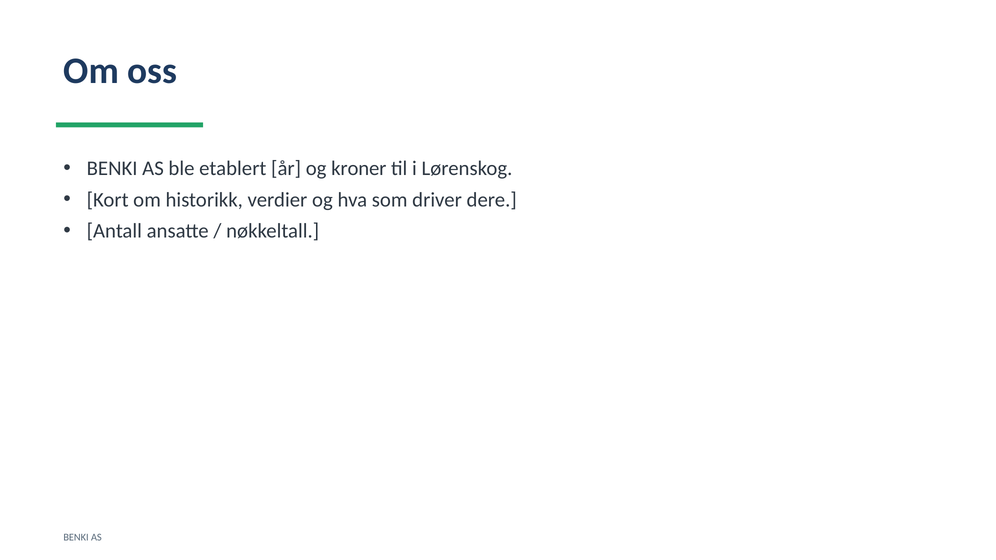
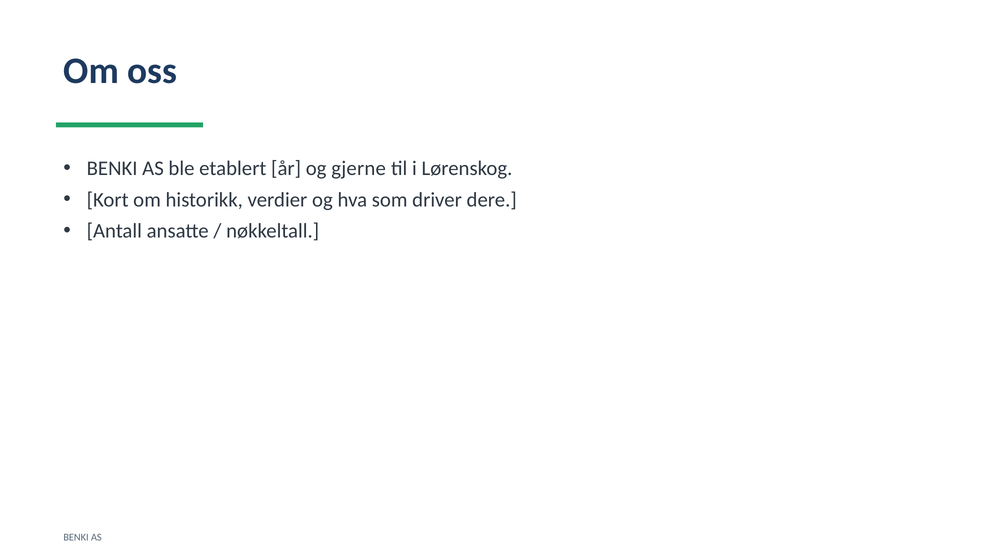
kroner: kroner -> gjerne (359, 169)
